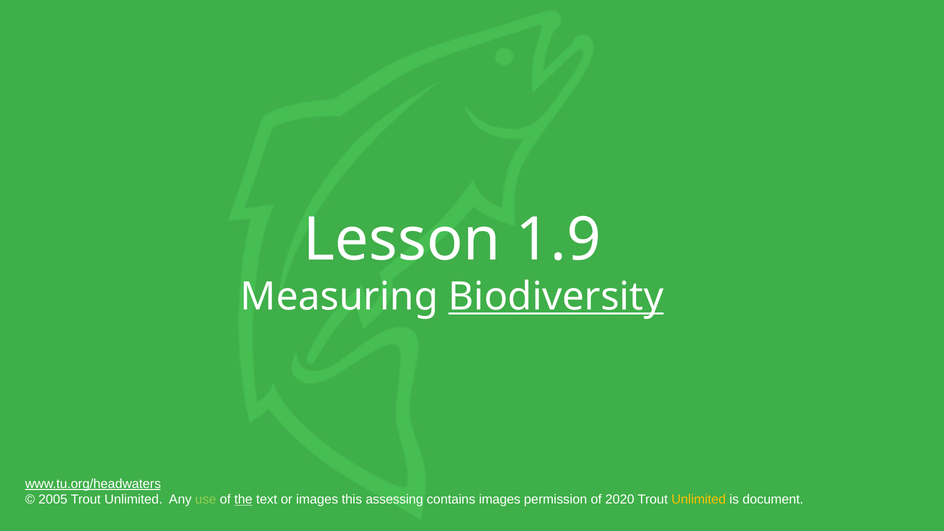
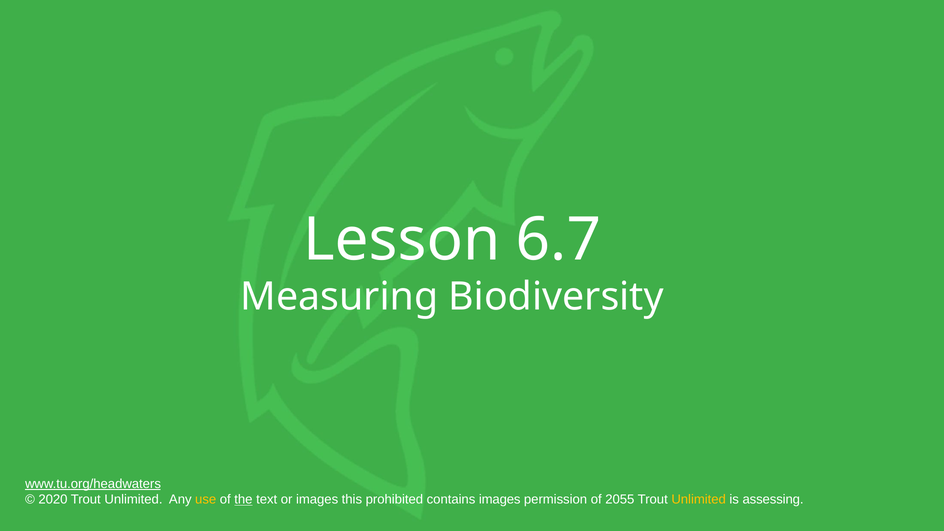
1.9: 1.9 -> 6.7 (559, 240)
Biodiversity underline: present -> none (556, 297)
2005: 2005 -> 2020 (53, 500)
use colour: light green -> yellow (206, 500)
assessing: assessing -> prohibited (394, 500)
2020: 2020 -> 2055 (620, 500)
document: document -> assessing (773, 500)
